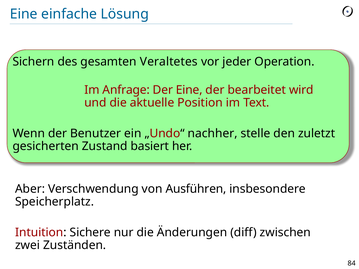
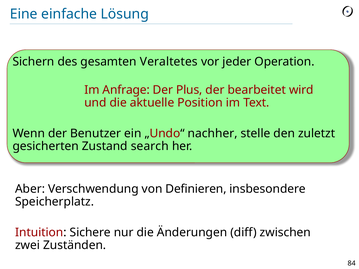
Der Eine: Eine -> Plus (189, 90)
basiert: basiert -> search (150, 146)
Ausführen: Ausführen -> Definieren (196, 189)
